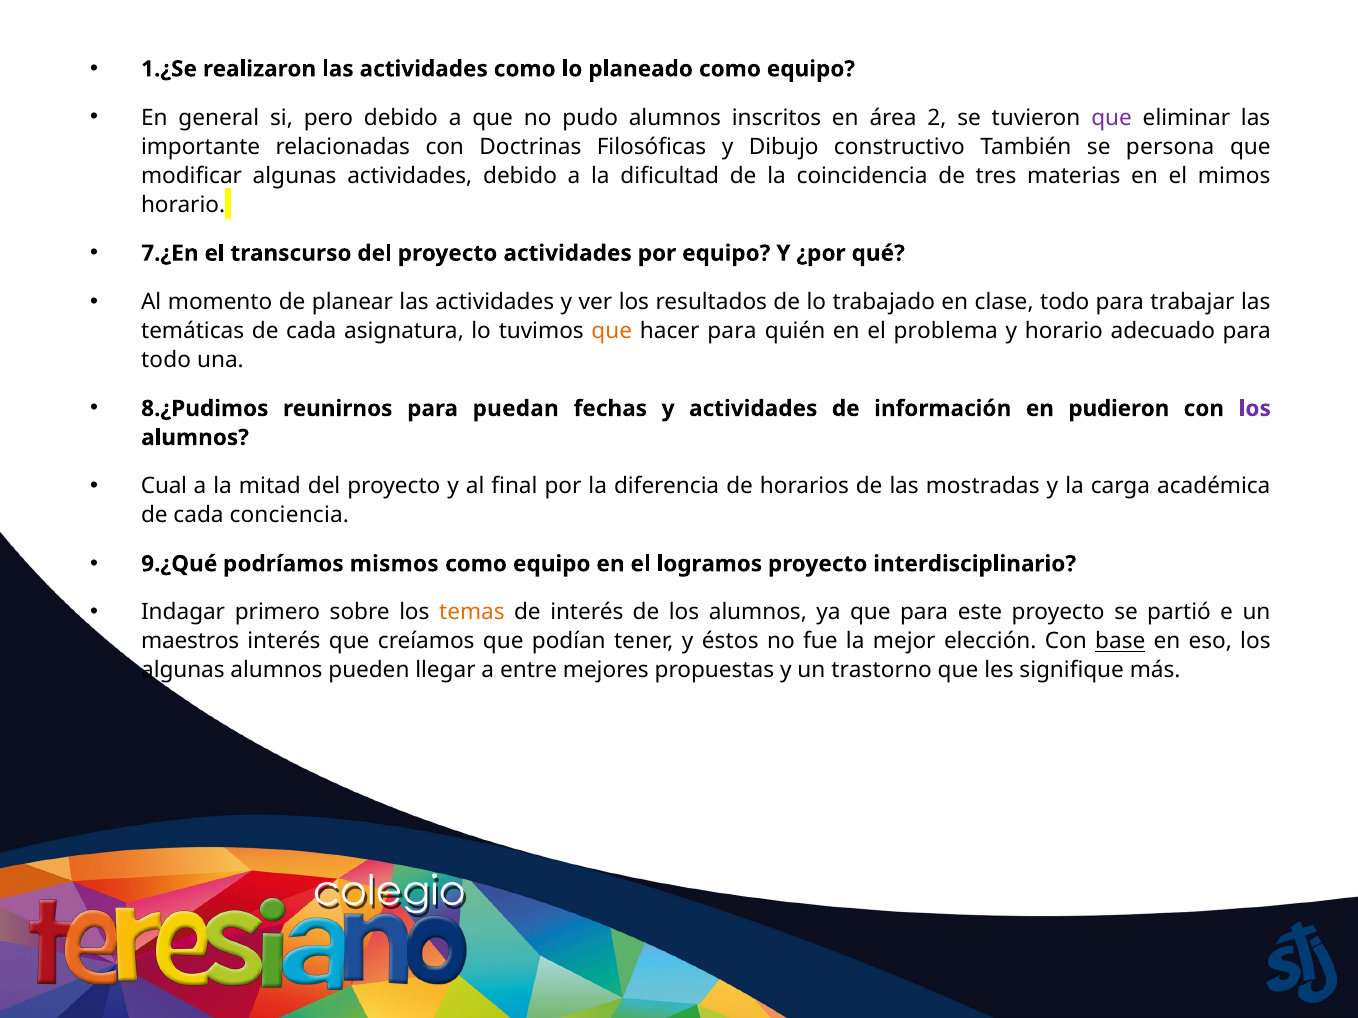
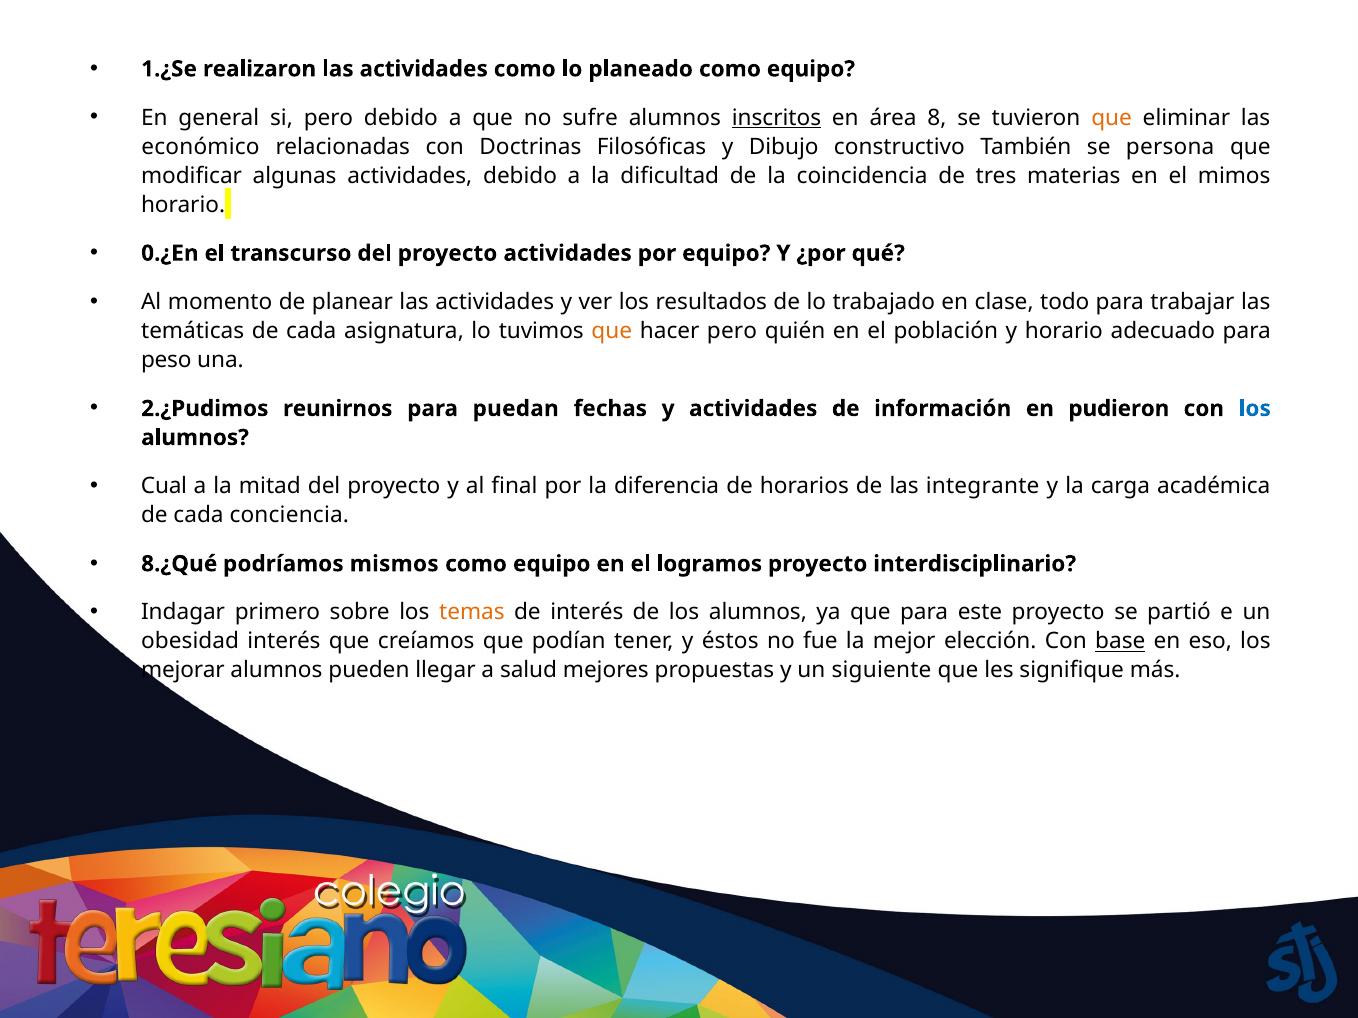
pudo: pudo -> sufre (590, 118)
inscritos underline: none -> present (777, 118)
2: 2 -> 8 (937, 118)
que colour: purple -> orange (1112, 118)
importante: importante -> económico (200, 147)
7.¿En: 7.¿En -> 0.¿En (170, 253)
hacer para: para -> pero (732, 331)
problema: problema -> población (946, 331)
todo: todo -> peso (166, 360)
8.¿Pudimos: 8.¿Pudimos -> 2.¿Pudimos (205, 409)
los colour: purple -> blue (1255, 409)
mostradas: mostradas -> integrante (983, 486)
9.¿Qué: 9.¿Qué -> 8.¿Qué (179, 564)
maestros: maestros -> obesidad (190, 642)
algunas: algunas -> mejorar (183, 671)
entre: entre -> salud (529, 671)
trastorno: trastorno -> siguiente (882, 671)
